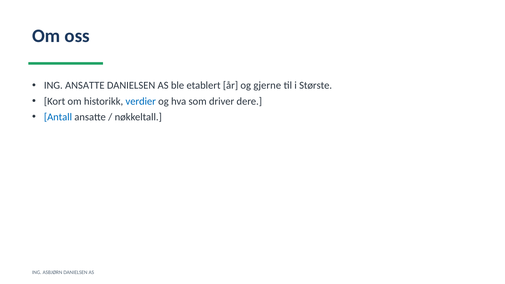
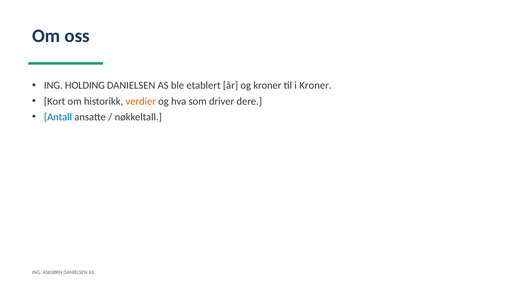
ING ANSATTE: ANSATTE -> HOLDING (85, 86)
og gjerne: gjerne -> kroner (267, 86)
i Største: Største -> Kroner (316, 86)
verdier colour: blue -> orange (141, 101)
